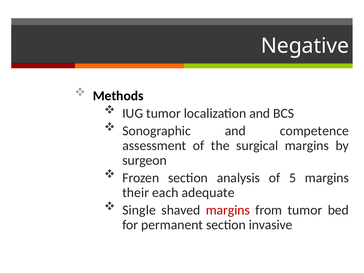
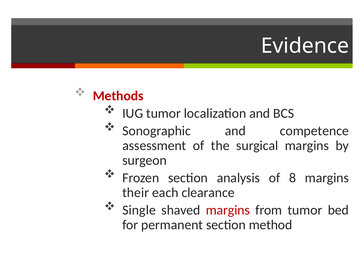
Negative: Negative -> Evidence (305, 46)
Methods colour: black -> red (118, 96)
5: 5 -> 8 (293, 178)
adequate: adequate -> clearance (208, 193)
invasive: invasive -> method (271, 225)
